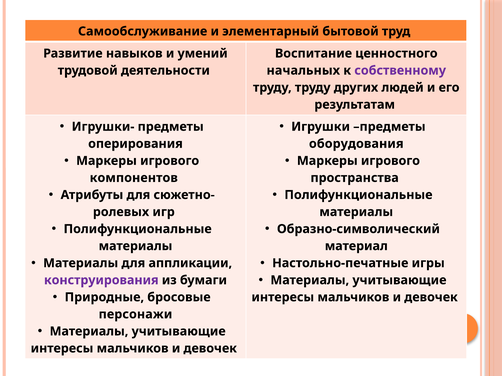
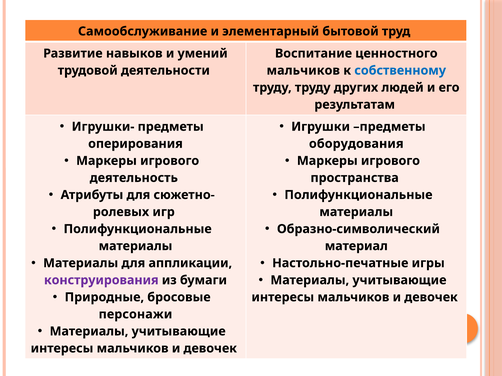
начальных: начальных -> мальчиков (303, 71)
собственному colour: purple -> blue (400, 71)
компонентов: компонентов -> деятельность (134, 178)
